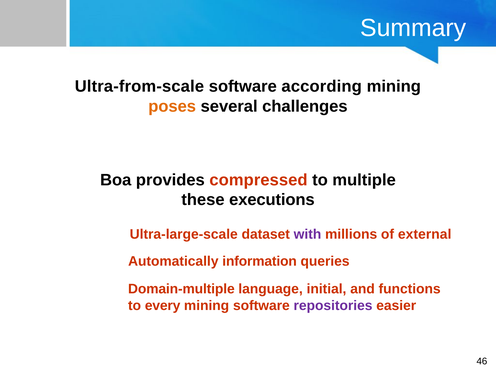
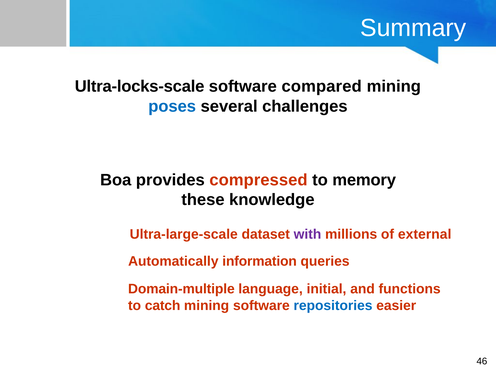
Ultra-from-scale: Ultra-from-scale -> Ultra-locks-scale (140, 87)
according: according -> compared (322, 87)
poses colour: orange -> blue (172, 106)
multiple: multiple -> memory (364, 180)
executions: executions -> knowledge (272, 200)
every: every -> catch (163, 306)
repositories colour: purple -> blue (333, 306)
